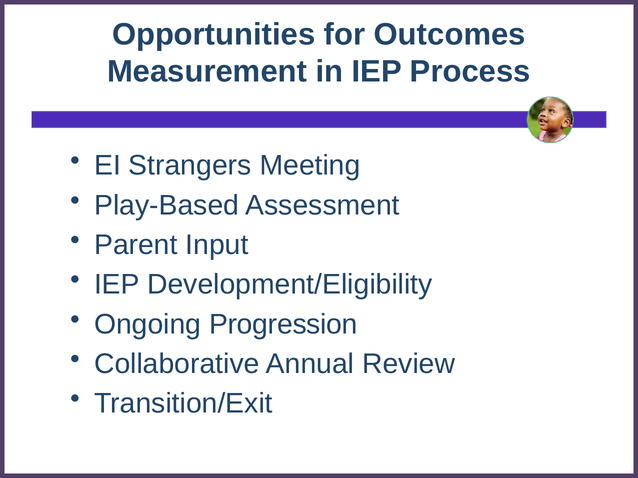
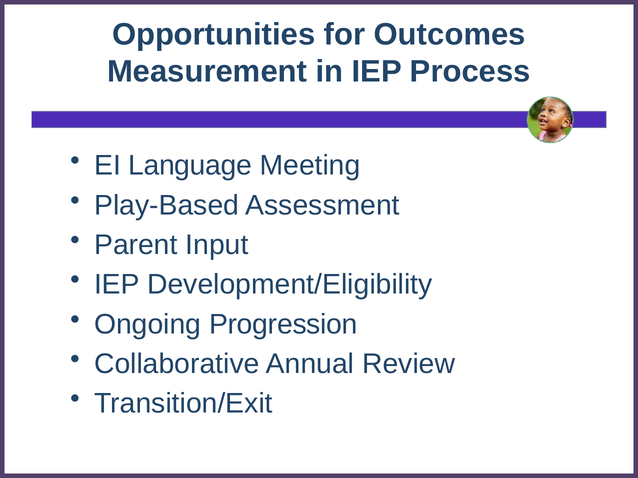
Strangers: Strangers -> Language (190, 166)
